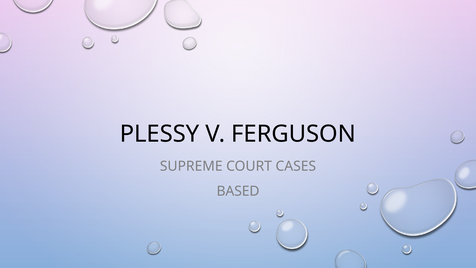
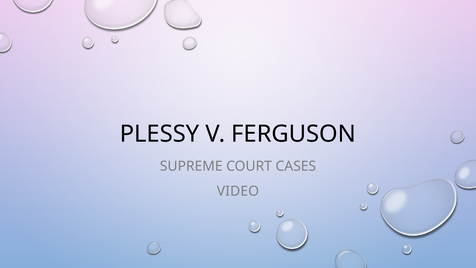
BASED: BASED -> VIDEO (238, 191)
